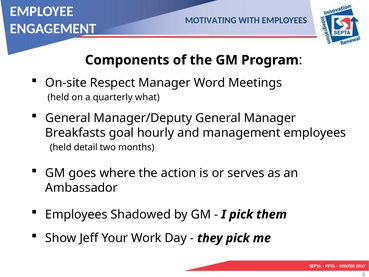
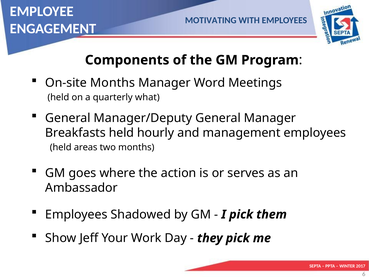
On-site Respect: Respect -> Months (113, 83)
Breakfasts goal: goal -> held (121, 133)
detail: detail -> areas (86, 147)
